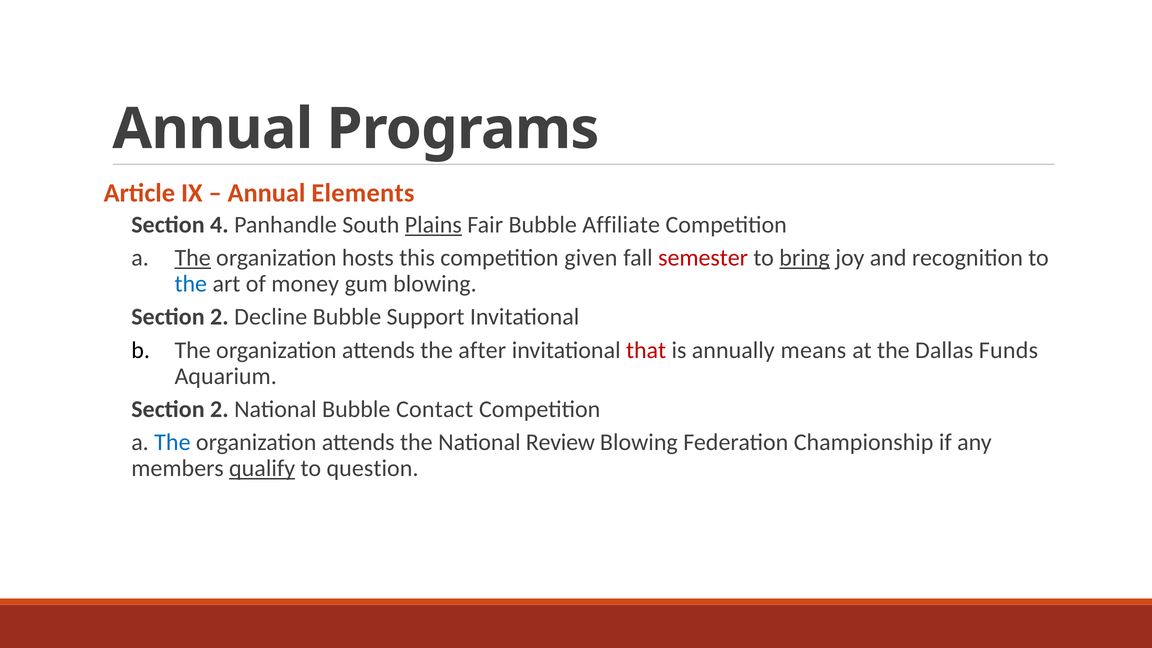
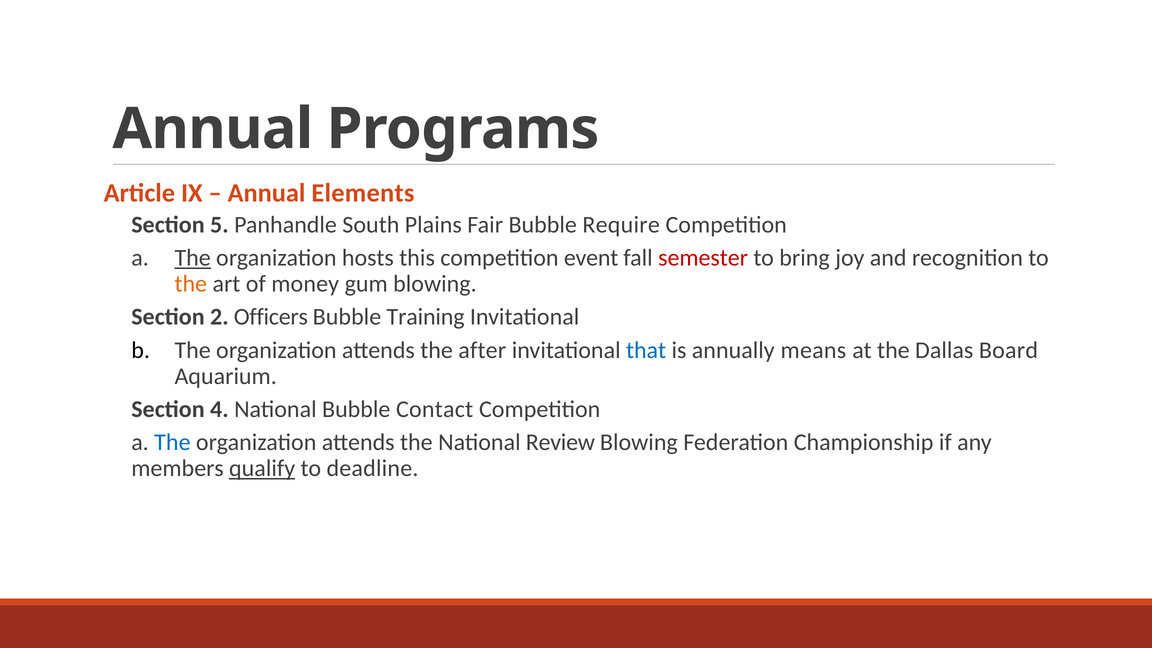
4: 4 -> 5 (219, 225)
Plains underline: present -> none (433, 225)
Affiliate: Affiliate -> Require (621, 225)
given: given -> event (591, 258)
bring underline: present -> none (805, 258)
the colour: blue -> orange (191, 284)
Decline: Decline -> Officers (271, 317)
Support: Support -> Training (426, 317)
that colour: red -> blue (646, 350)
Funds: Funds -> Board (1008, 350)
2: 2 -> 4 (219, 409)
question: question -> deadline (372, 468)
